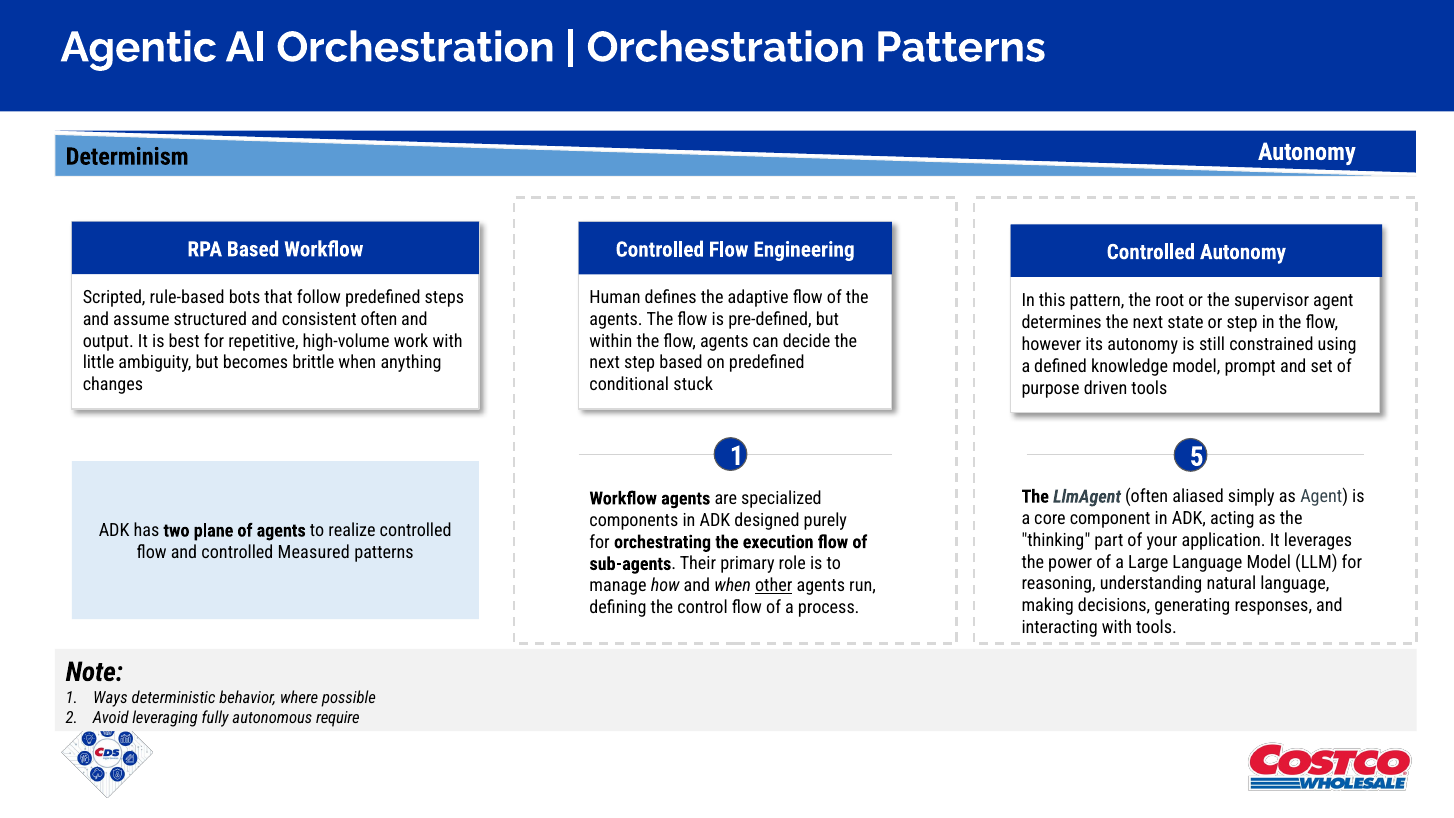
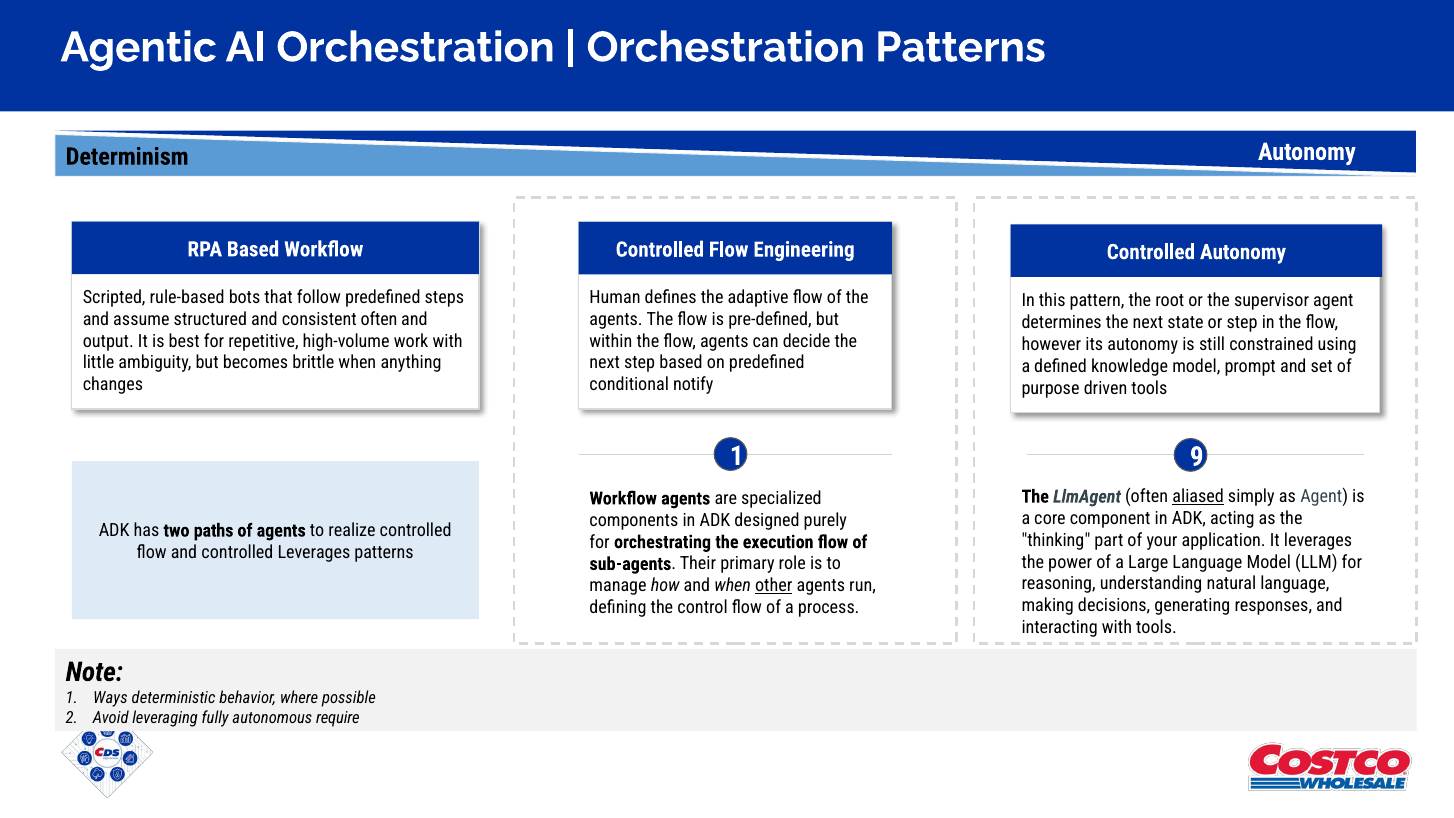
stuck: stuck -> notify (693, 385)
5: 5 -> 9 (1197, 457)
aliased underline: none -> present (1198, 497)
plane: plane -> paths (214, 530)
controlled Measured: Measured -> Leverages (314, 552)
